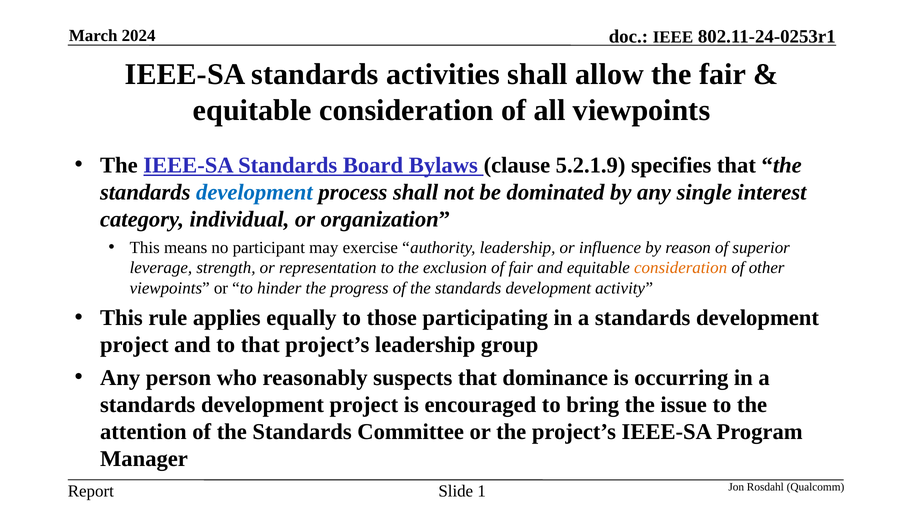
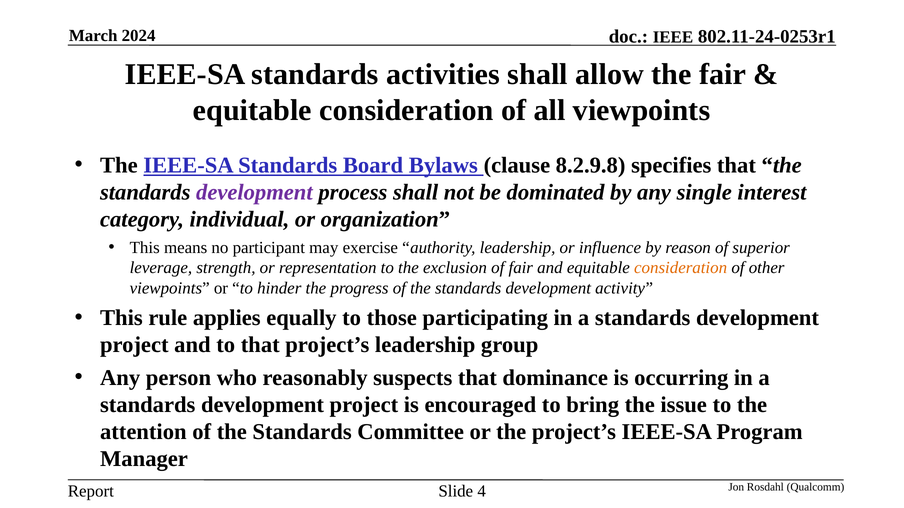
5.2.1.9: 5.2.1.9 -> 8.2.9.8 (591, 165)
development colour: blue -> purple (254, 193)
1: 1 -> 4 (482, 491)
